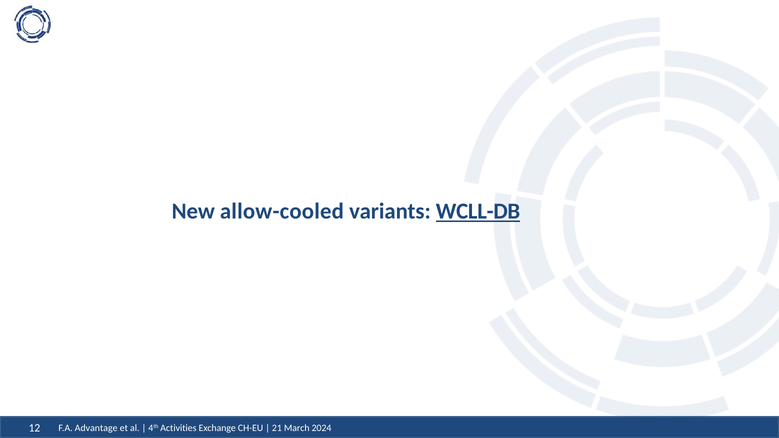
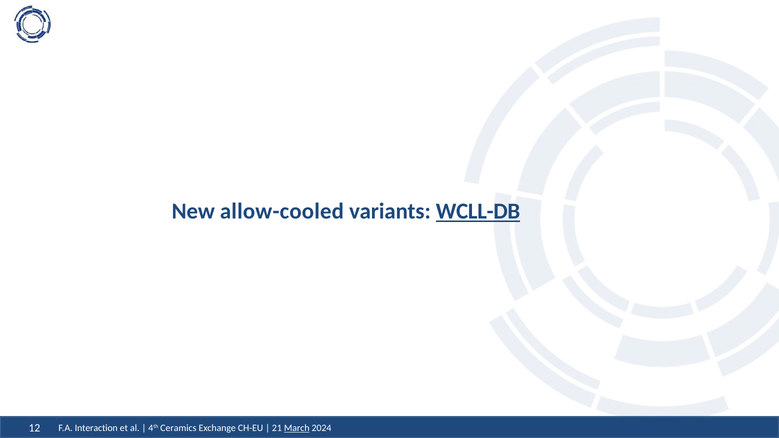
Advantage: Advantage -> Interaction (96, 428)
Activities: Activities -> Ceramics (178, 428)
March underline: none -> present (297, 428)
